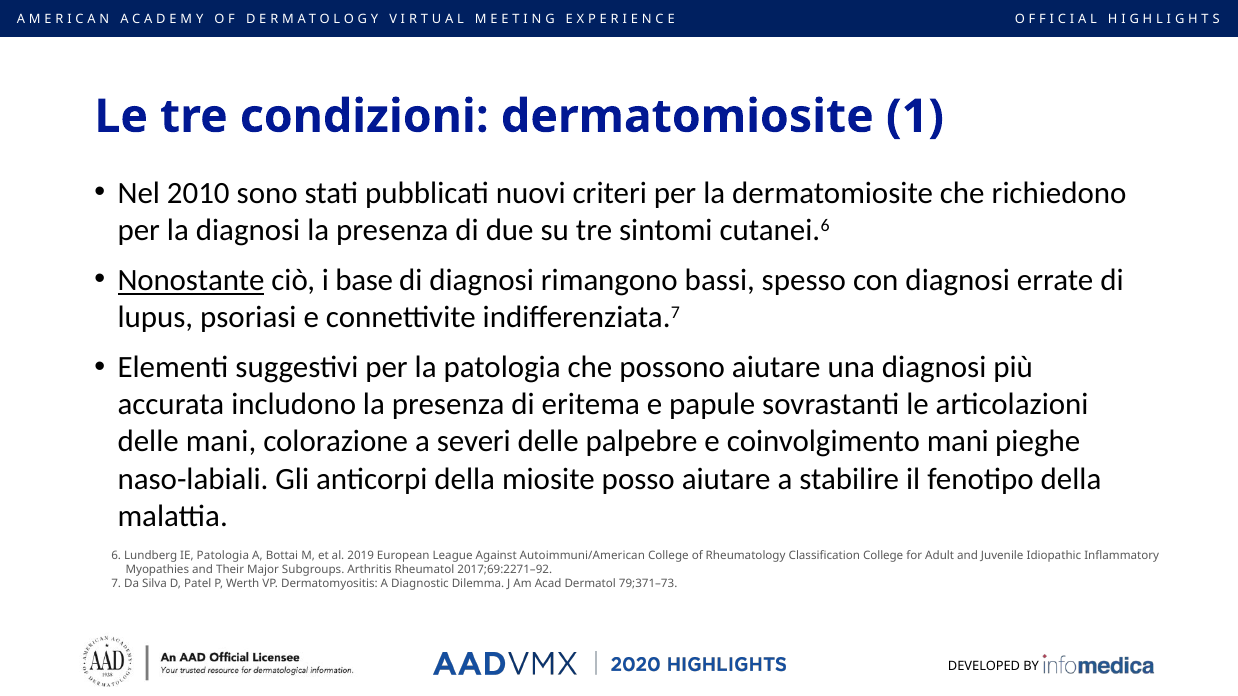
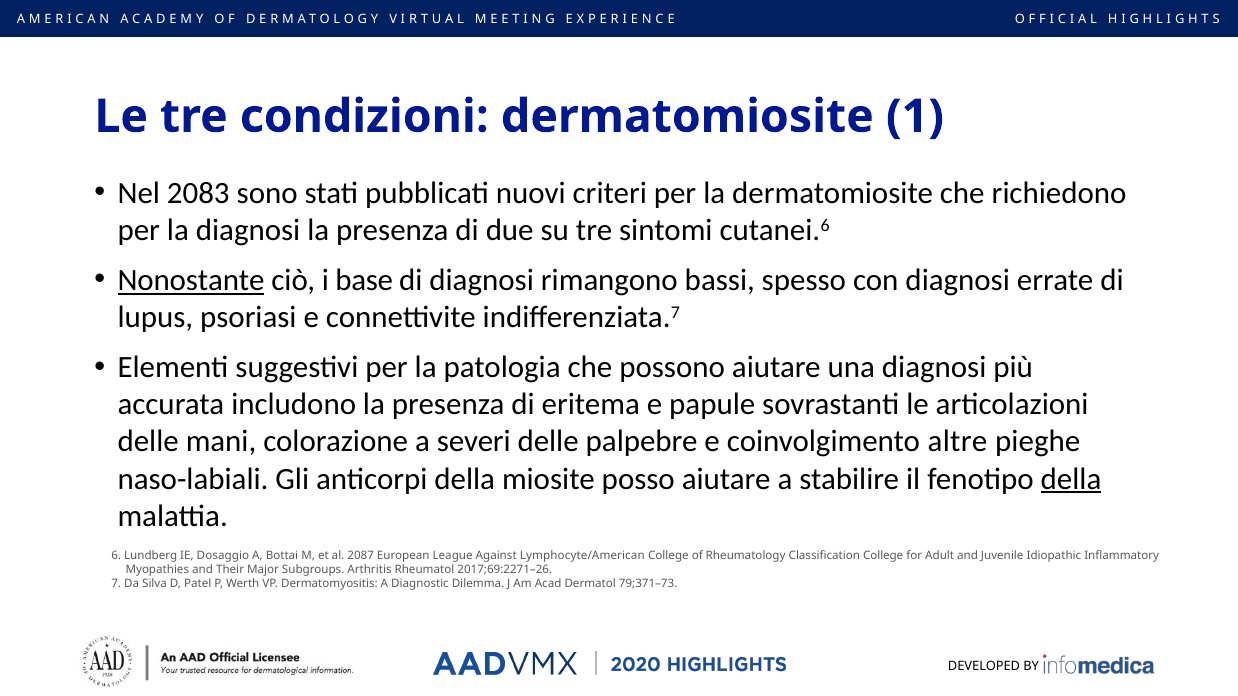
2010: 2010 -> 2083 (198, 193)
coinvolgimento mani: mani -> altre (957, 442)
della underline: none -> present (1071, 479)
IE Patologia: Patologia -> Dosaggio (223, 556)
2019: 2019 -> 2087 (361, 556)
Autoimmuni/American: Autoimmuni/American -> Lymphocyte/American (582, 556)
2017;69:2271–92: 2017;69:2271–92 -> 2017;69:2271–26 (505, 570)
